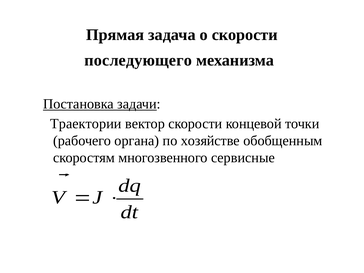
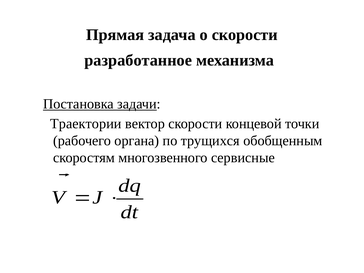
последующего: последующего -> разработанное (138, 60)
хозяйстве: хозяйстве -> трущихся (210, 141)
